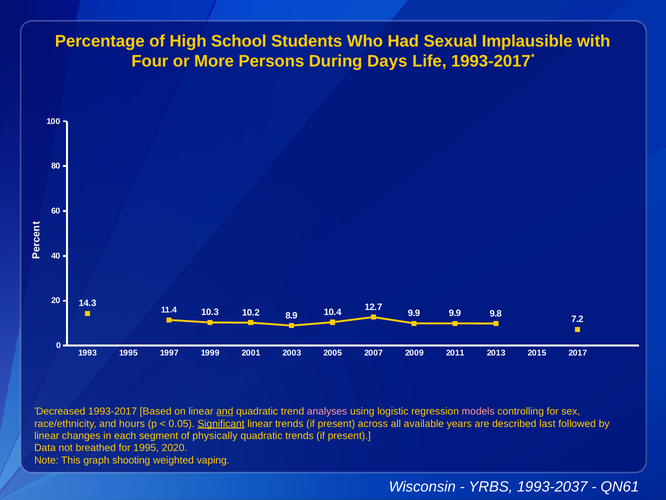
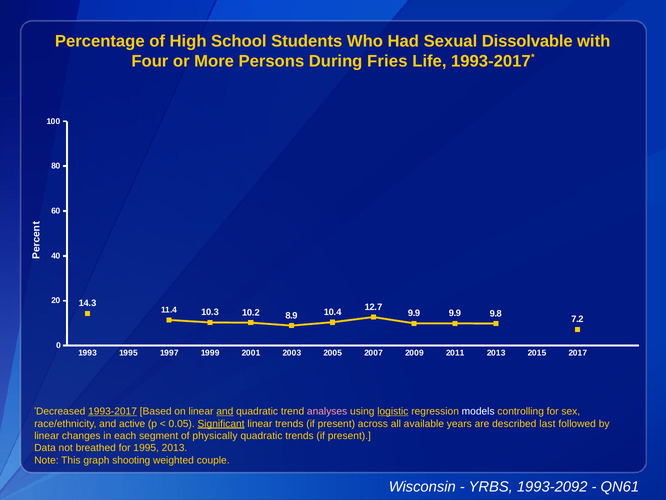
Implausible: Implausible -> Dissolvable (527, 41)
Days: Days -> Fries (387, 61)
1993-2017 underline: none -> present (113, 411)
logistic underline: none -> present (393, 411)
models colour: pink -> white (478, 411)
hours: hours -> active (132, 423)
1995 2020: 2020 -> 2013 (174, 448)
vaping: vaping -> couple (213, 460)
1993-2037: 1993-2037 -> 1993-2092 (552, 486)
